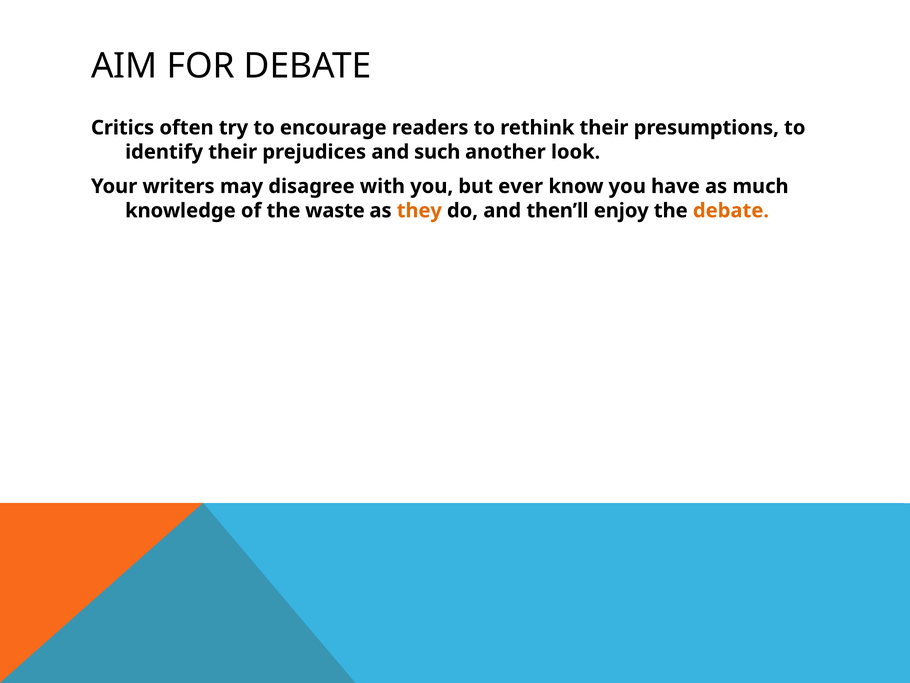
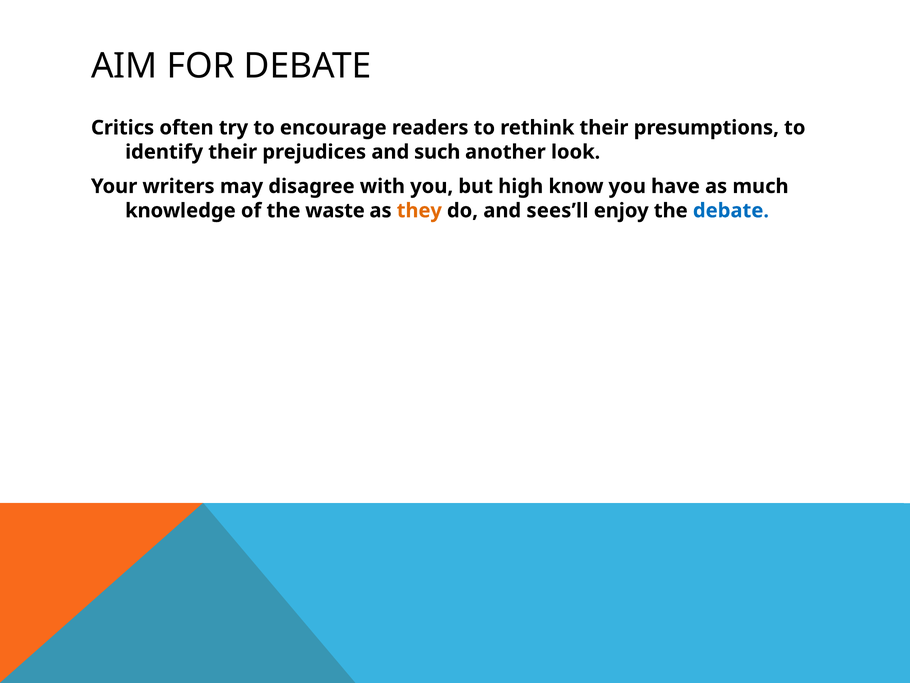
ever: ever -> high (521, 186)
then’ll: then’ll -> sees’ll (557, 210)
debate colour: orange -> blue (731, 210)
